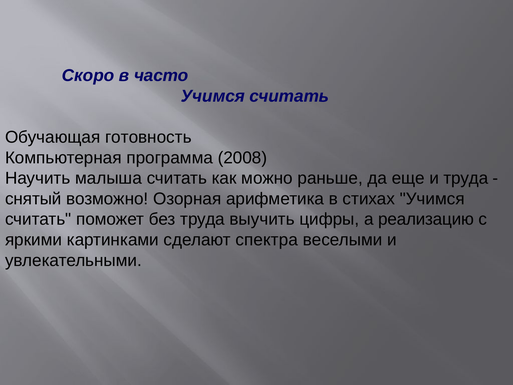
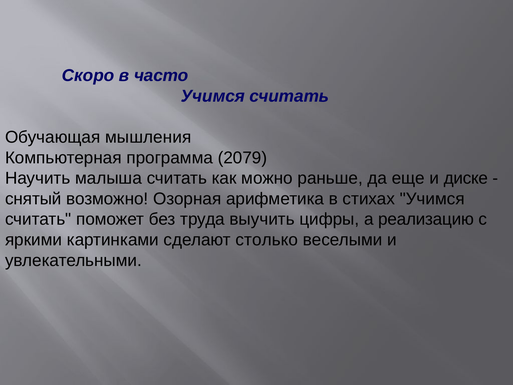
готовность: готовность -> мышления (148, 137)
2008: 2008 -> 2079 (242, 158)
и труда: труда -> диске (466, 178)
спектра: спектра -> столько (267, 240)
